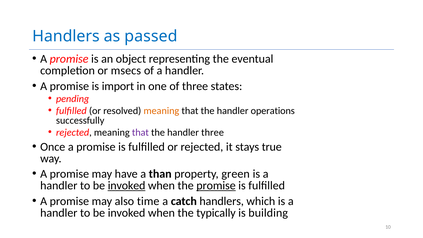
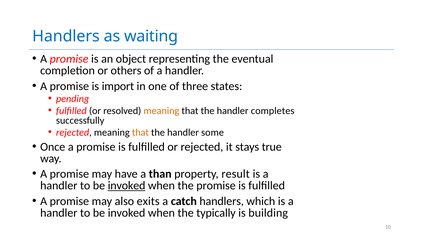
passed: passed -> waiting (151, 36)
msecs: msecs -> others (126, 71)
operations: operations -> completes (273, 111)
that colour: purple -> orange (140, 132)
handler three: three -> some (213, 132)
green: green -> result (236, 174)
promise underline: present -> none (216, 186)
time: time -> exits (148, 201)
